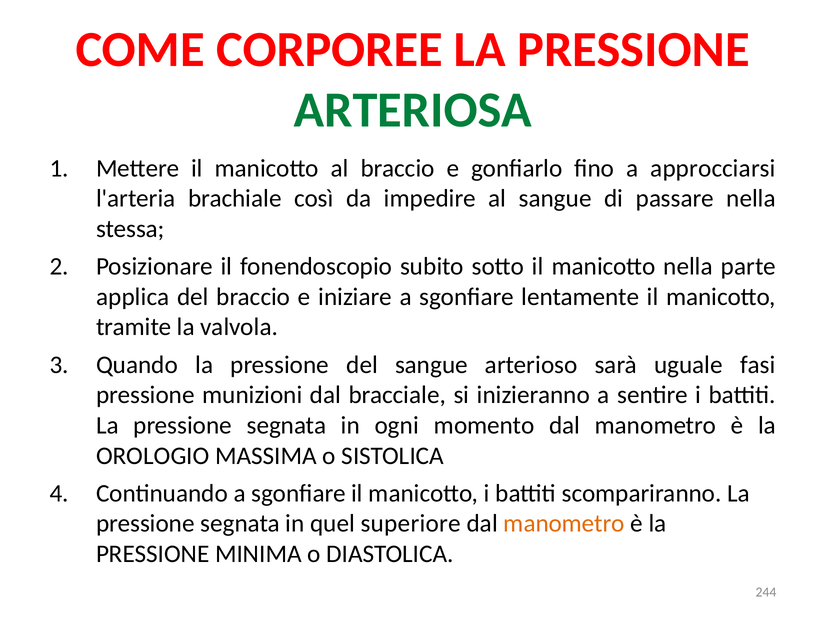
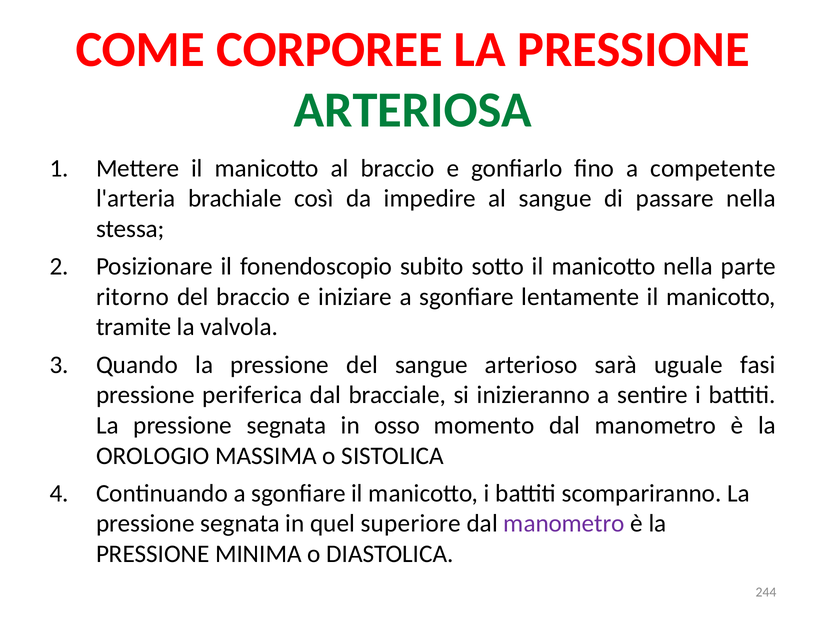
approcciarsi: approcciarsi -> competente (713, 168)
applica: applica -> ritorno (133, 297)
munizioni: munizioni -> periferica (252, 395)
ogni: ogni -> osso (397, 425)
manometro colour: orange -> purple (564, 523)
